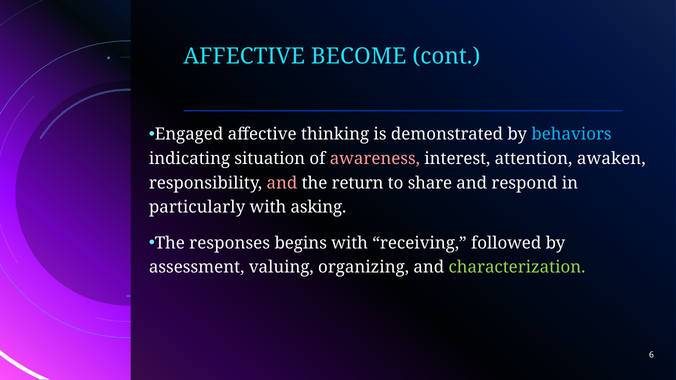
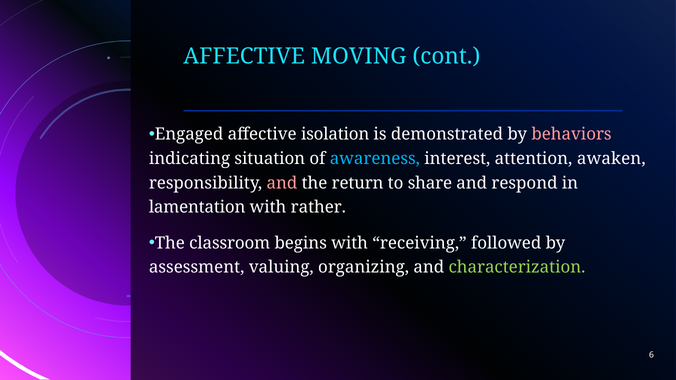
BECOME: BECOME -> MOVING (359, 56)
thinking: thinking -> isolation (335, 134)
behaviors colour: light blue -> pink (572, 134)
awareness colour: pink -> light blue (375, 159)
particularly: particularly -> lamentation (197, 207)
asking: asking -> rather (318, 207)
responses: responses -> classroom (230, 243)
